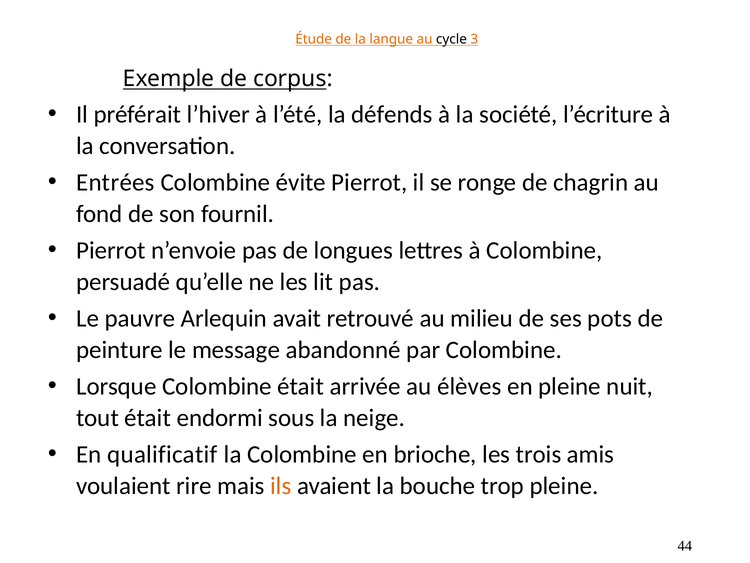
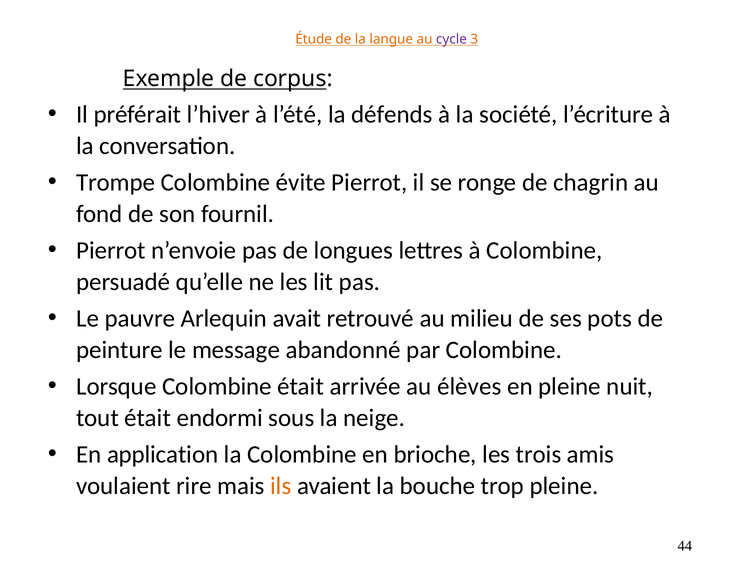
cycle colour: black -> purple (451, 39)
Entrées: Entrées -> Trompe (116, 182)
qualificatif: qualificatif -> application (163, 454)
